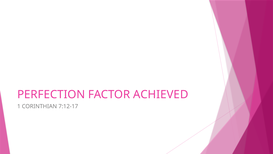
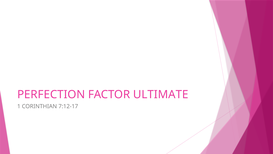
ACHIEVED: ACHIEVED -> ULTIMATE (161, 94)
